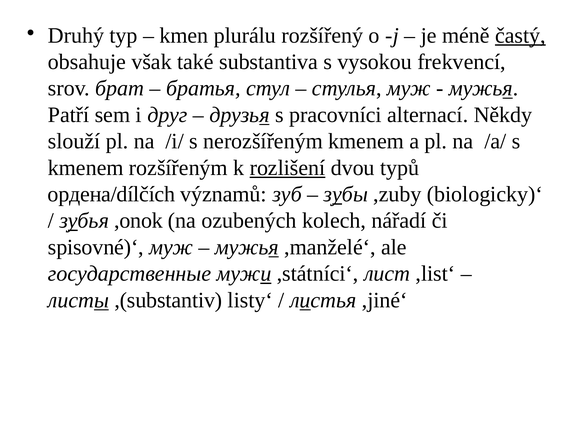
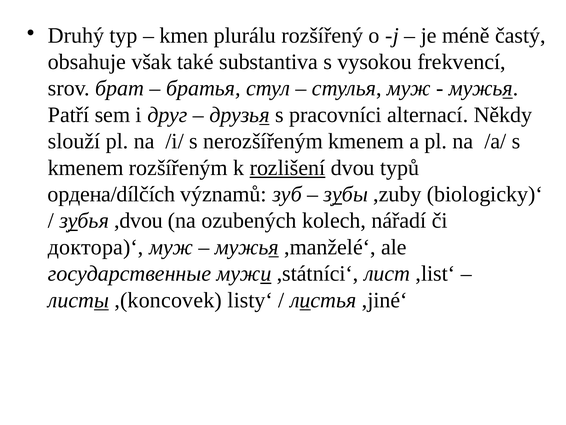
častý underline: present -> none (520, 35)
,onok: ,onok -> ,dvou (139, 220)
spisovné)‘: spisovné)‘ -> доктора)‘ (96, 247)
,(substantiv: ,(substantiv -> ,(koncovek (168, 300)
